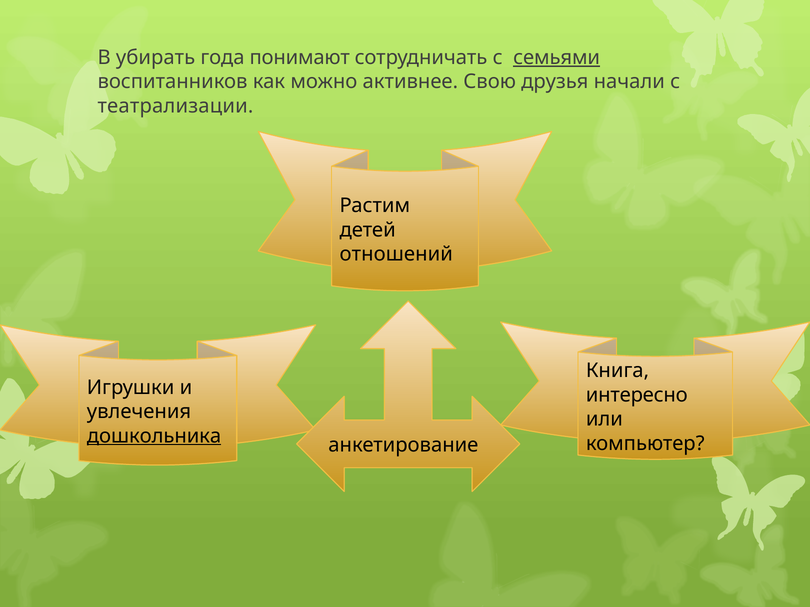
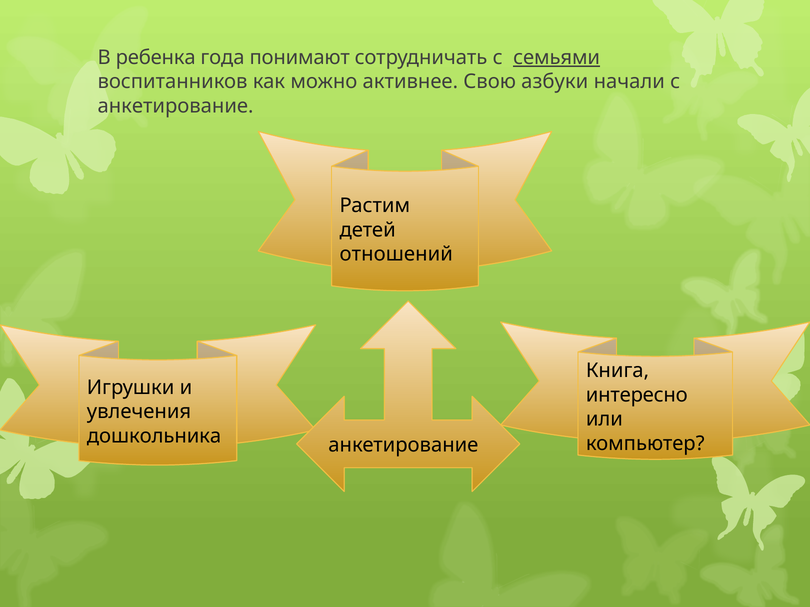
убирать: убирать -> ребенка (156, 58)
друзья: друзья -> азбуки (555, 82)
театрализации: театрализации -> анкетирование (176, 106)
дошкольника underline: present -> none (154, 436)
